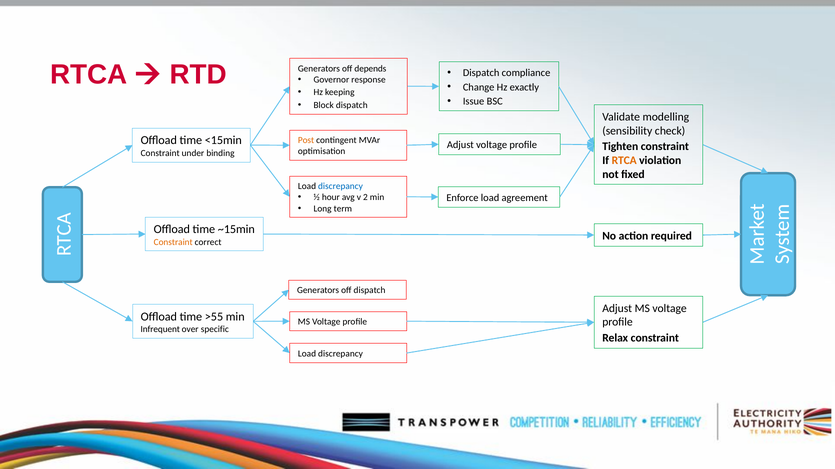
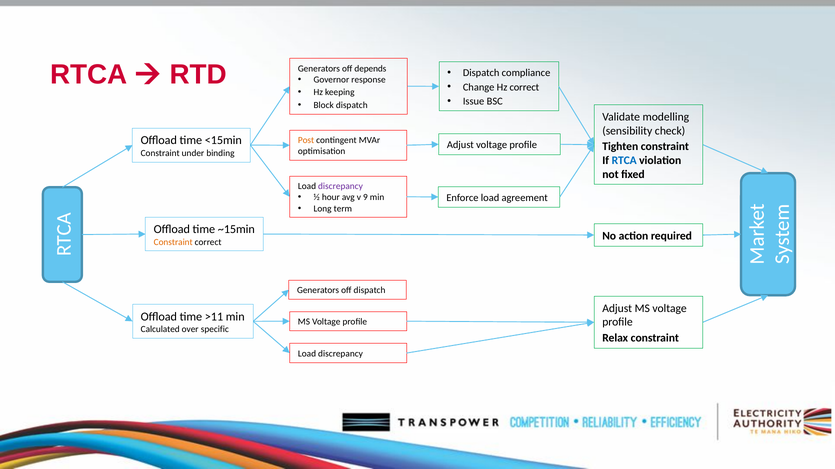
Hz exactly: exactly -> correct (524, 87)
RTCA colour: orange -> blue (624, 161)
discrepancy colour: blue -> purple (340, 187)
2: 2 -> 9 (365, 198)
>55: >55 -> >11 (214, 317)
Infrequent: Infrequent -> Calculated (160, 330)
